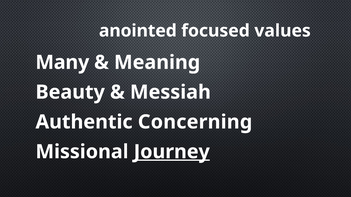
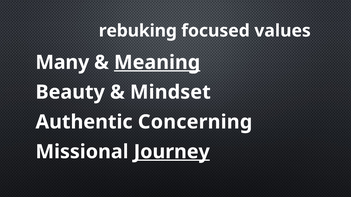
anointed: anointed -> rebuking (138, 31)
Meaning underline: none -> present (157, 63)
Messiah: Messiah -> Mindset (170, 92)
